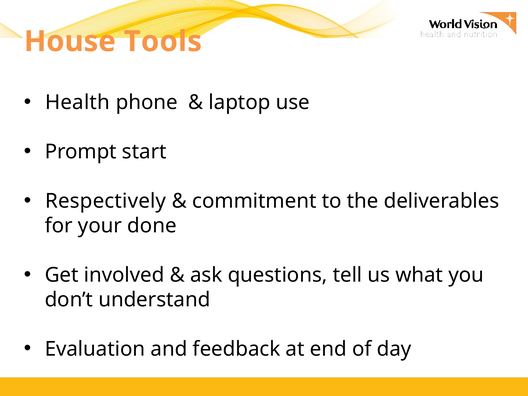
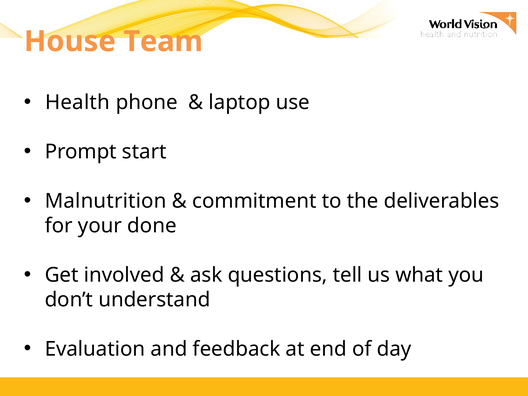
Tools: Tools -> Team (163, 41)
Respectively: Respectively -> Malnutrition (106, 201)
